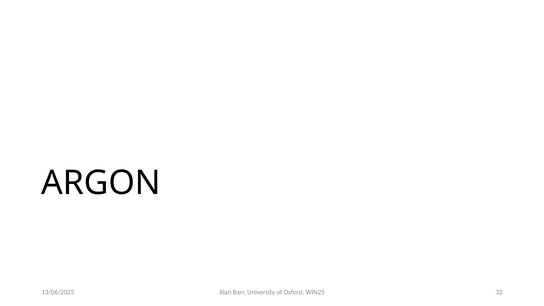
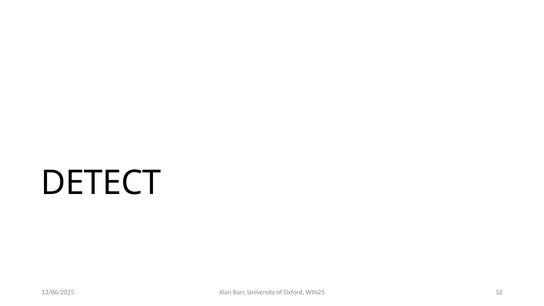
ARGON: ARGON -> DETECT (101, 183)
